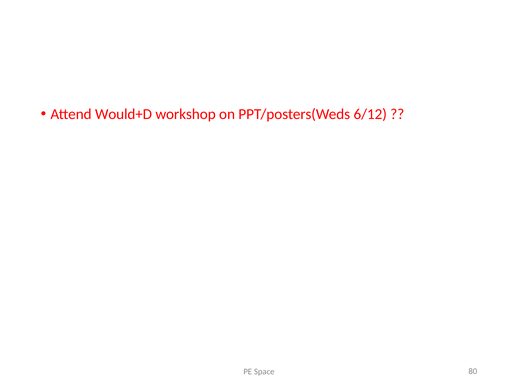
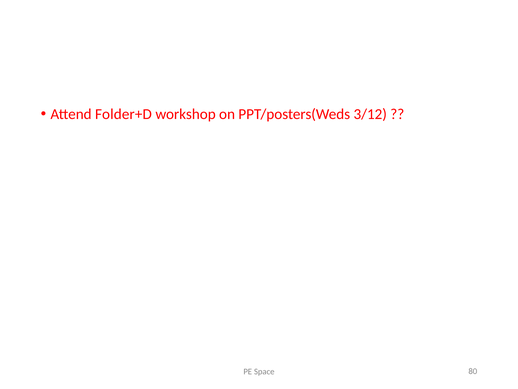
Would+D: Would+D -> Folder+D (123, 114)
6/12: 6/12 -> 3/12 (370, 114)
